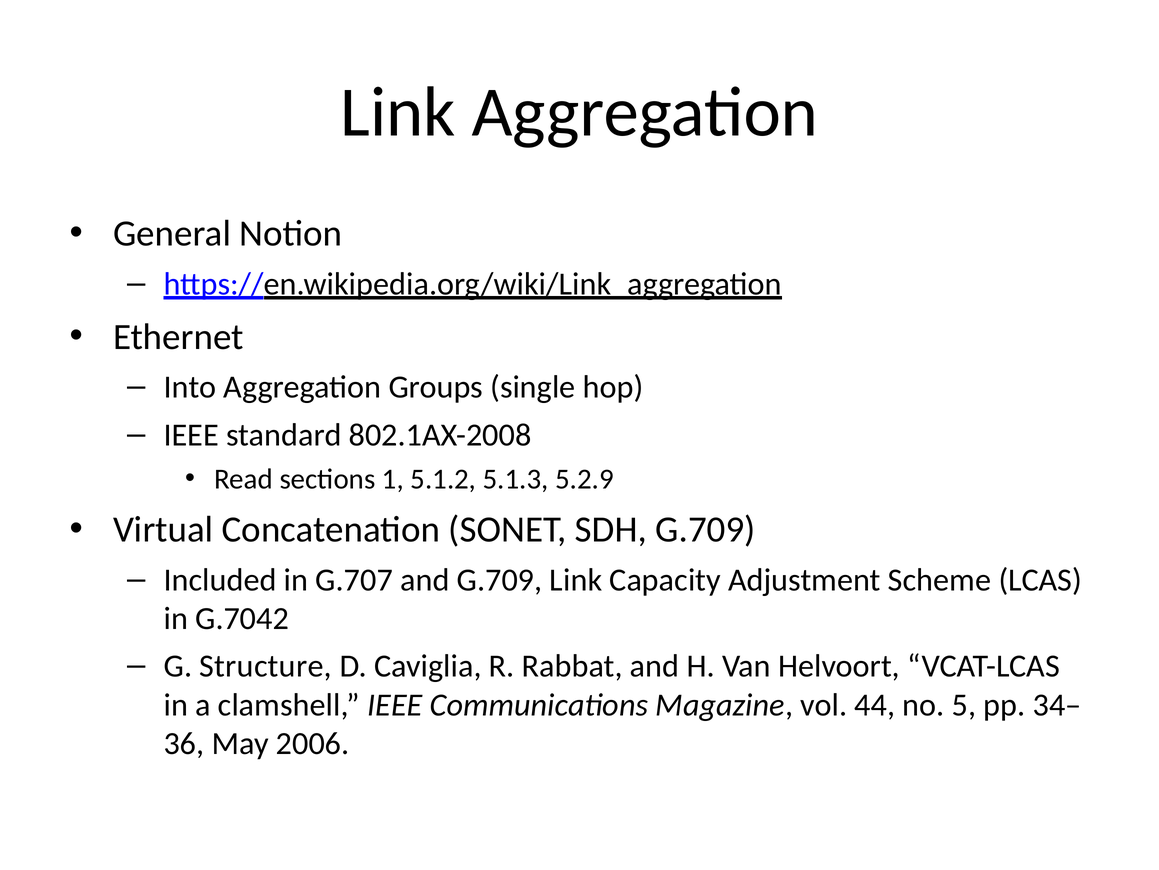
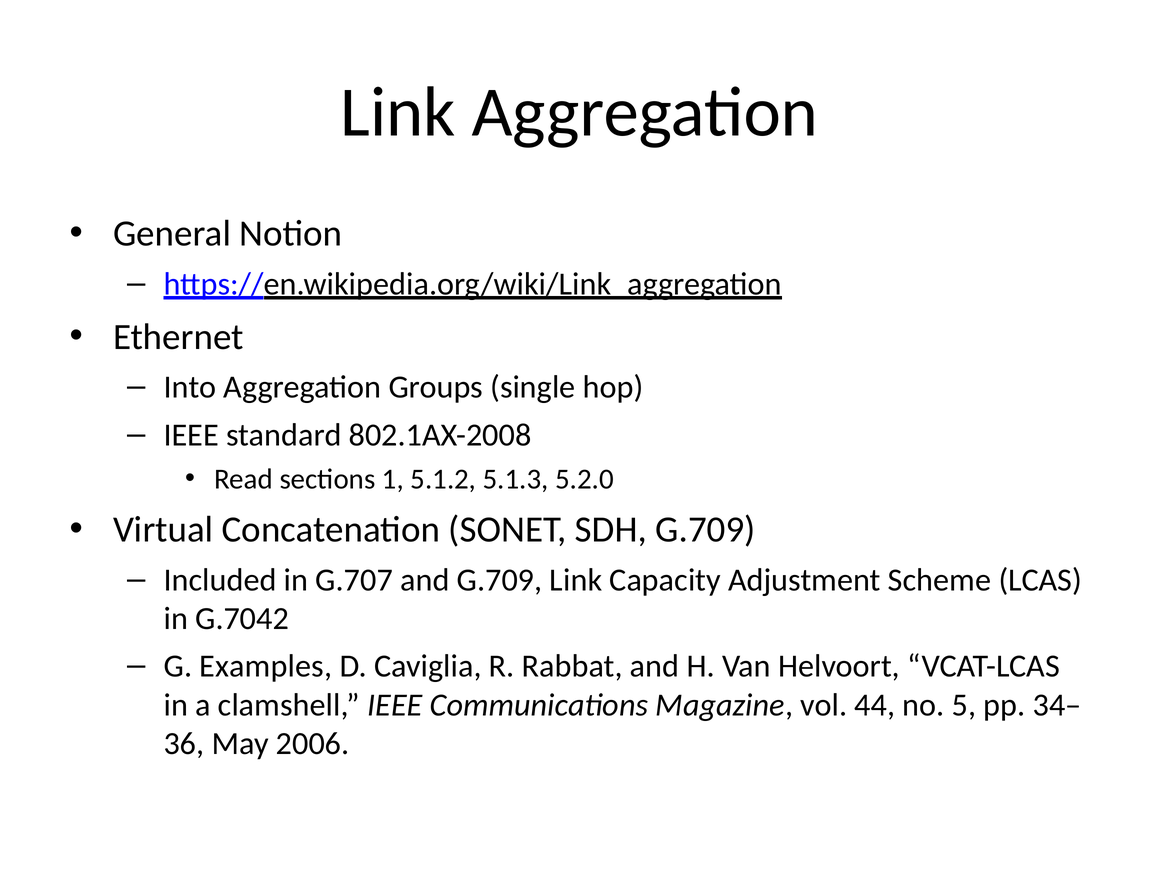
5.2.9: 5.2.9 -> 5.2.0 (584, 479)
Structure: Structure -> Examples (266, 666)
